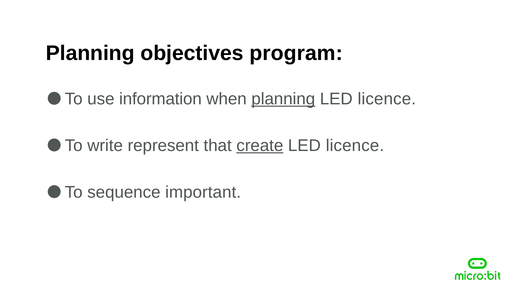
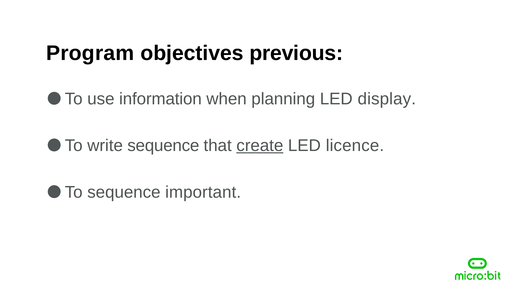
Planning: Planning -> Program (90, 53)
program: program -> previous (296, 53)
planning underline: present -> none (283, 99)
licence: licence -> display (387, 99)
write represent: represent -> sequence (163, 145)
